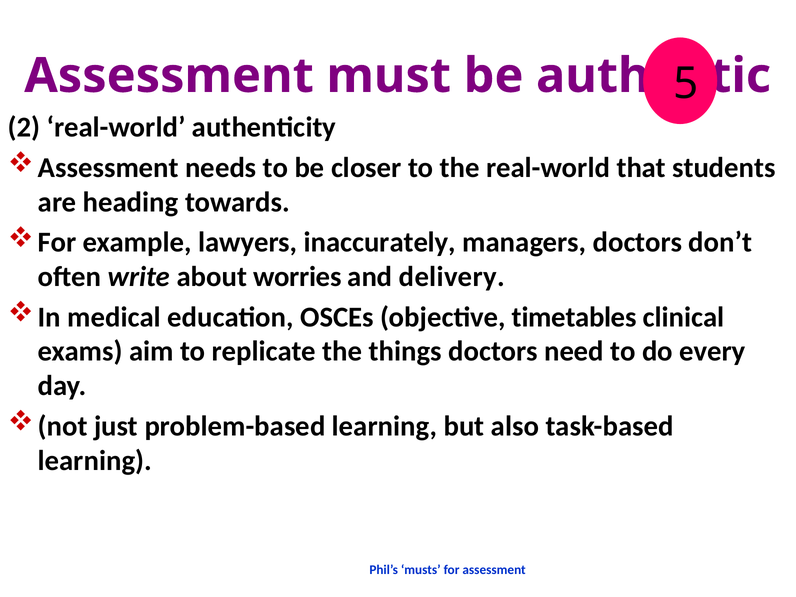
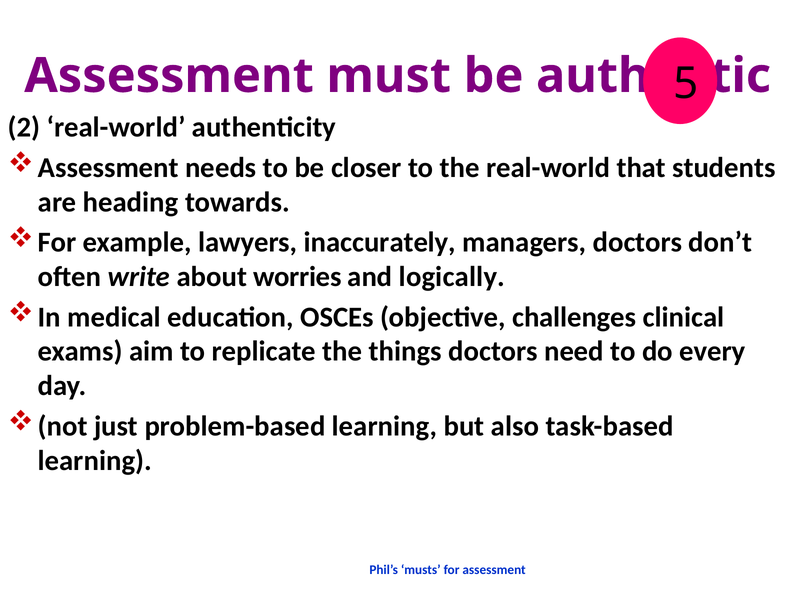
delivery: delivery -> logically (452, 277)
timetables: timetables -> challenges (574, 317)
